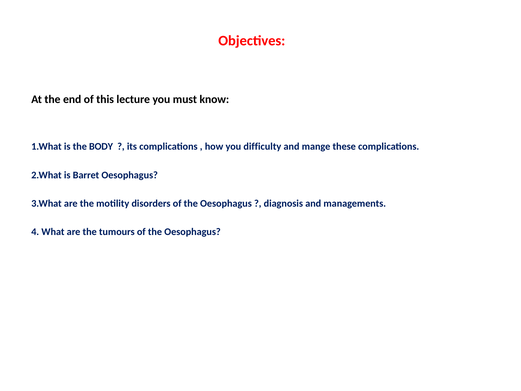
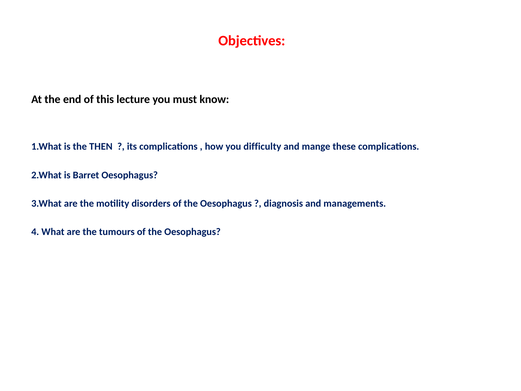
BODY: BODY -> THEN (101, 146)
